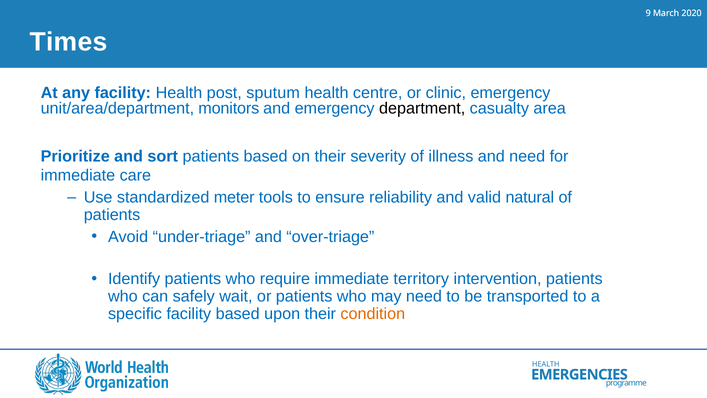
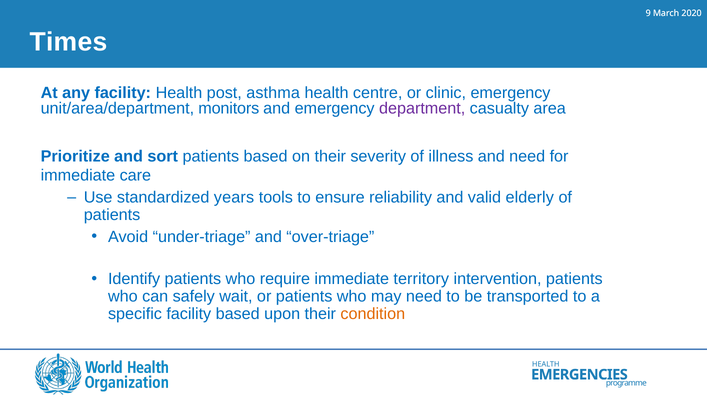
sputum: sputum -> asthma (273, 93)
department colour: black -> purple (422, 108)
meter: meter -> years (234, 197)
natural: natural -> elderly (530, 197)
